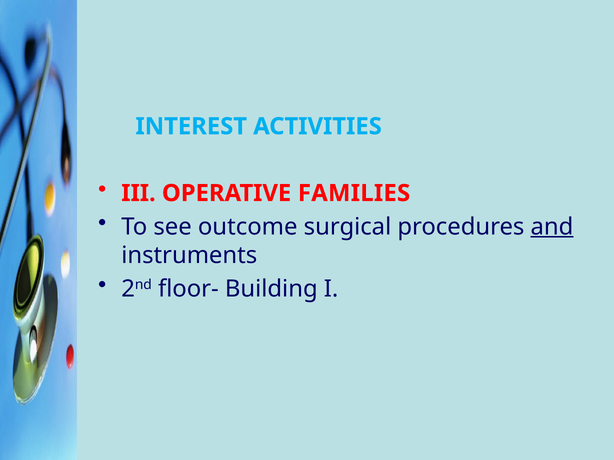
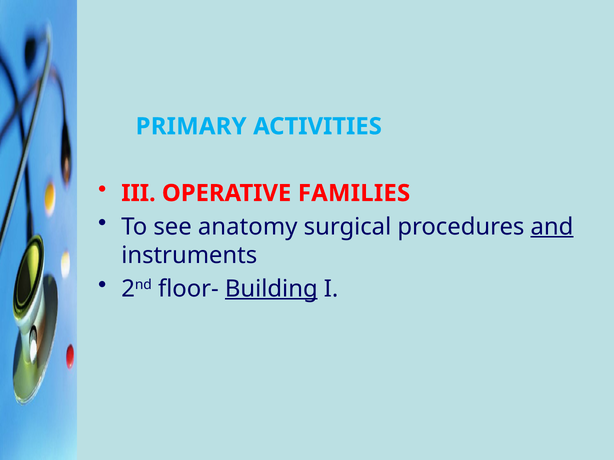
INTEREST: INTEREST -> PRIMARY (191, 127)
outcome: outcome -> anatomy (248, 227)
Building underline: none -> present (271, 289)
